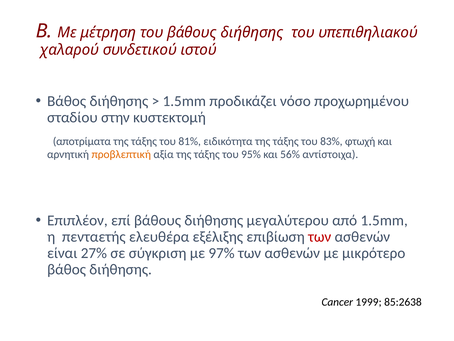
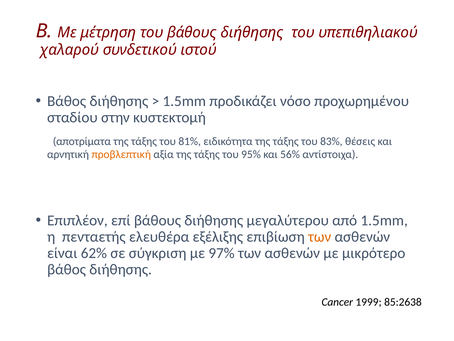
φτωχή: φτωχή -> θέσεις (360, 141)
των colour: red -> orange (320, 237)
27%: 27% -> 62% (94, 253)
